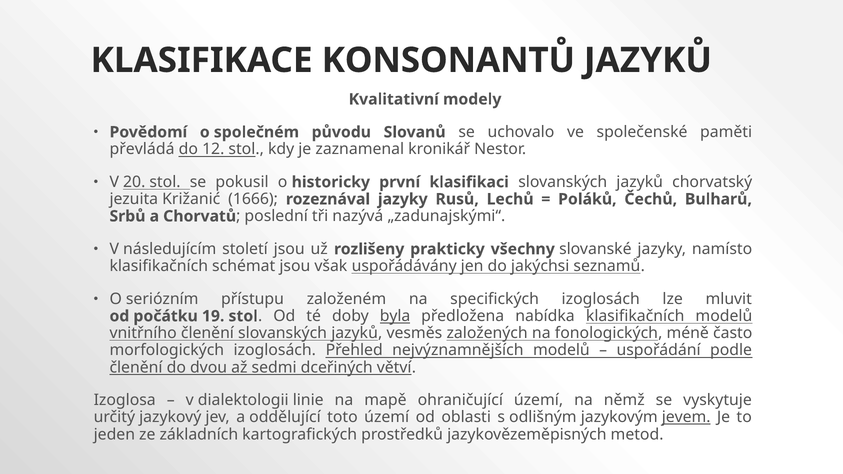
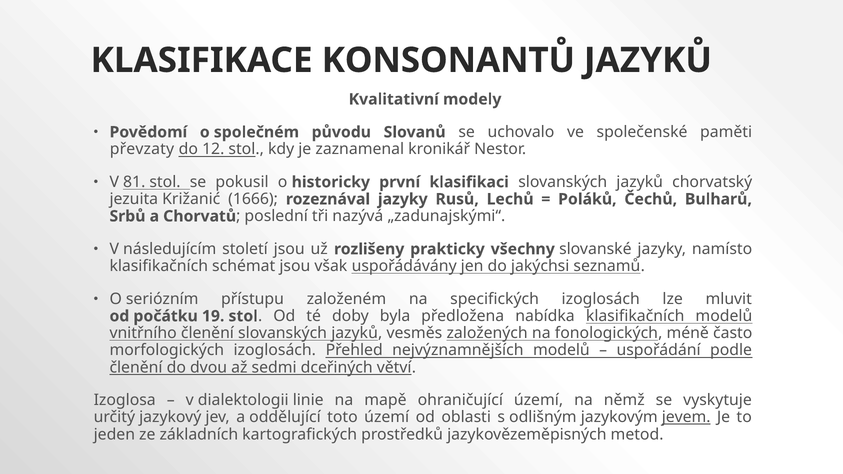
převládá: převládá -> převzaty (142, 149)
20: 20 -> 81 (134, 182)
byla underline: present -> none (395, 316)
